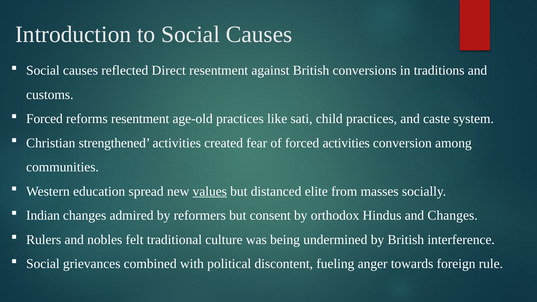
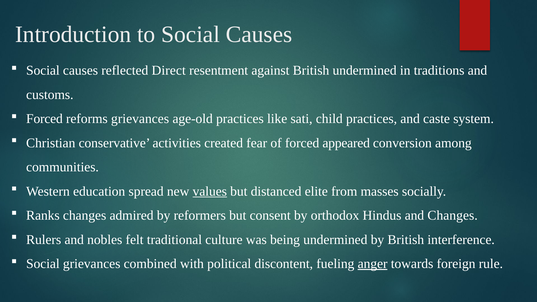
British conversions: conversions -> undermined (365, 71)
reforms resentment: resentment -> grievances (140, 119)
strengthened: strengthened -> conservative (114, 143)
forced activities: activities -> appeared (346, 143)
Indian: Indian -> Ranks (43, 215)
anger underline: none -> present (373, 264)
